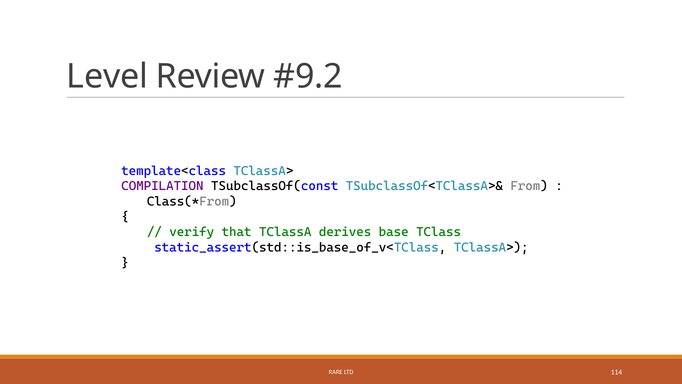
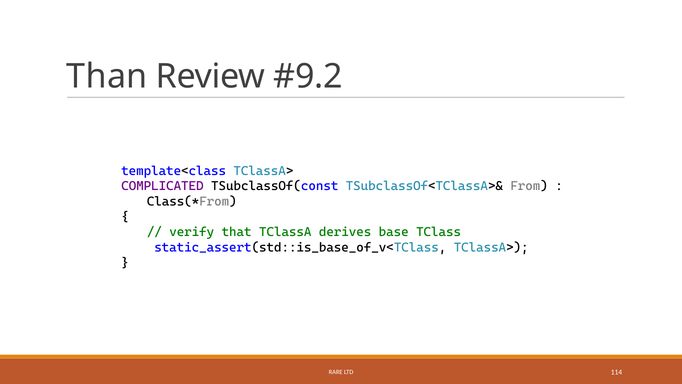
Level: Level -> Than (107, 76)
COMPILATION: COMPILATION -> COMPLICATED (162, 186)
